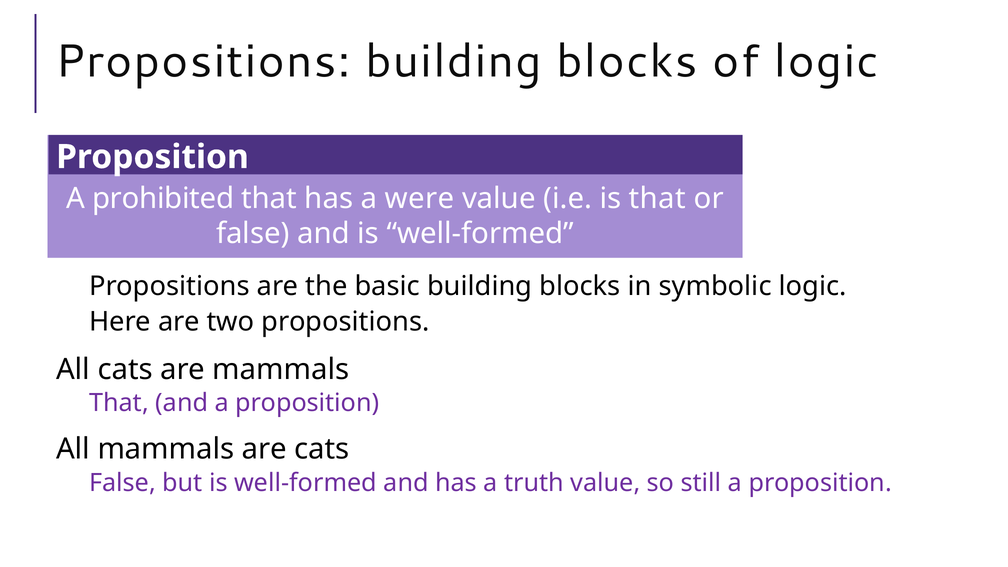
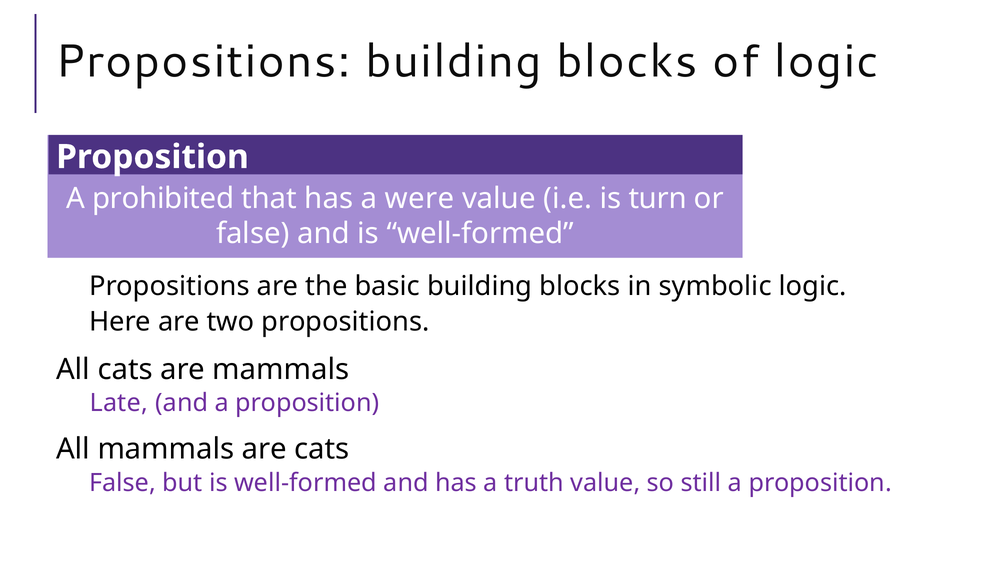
is that: that -> turn (658, 198)
That: That -> Late (119, 403)
